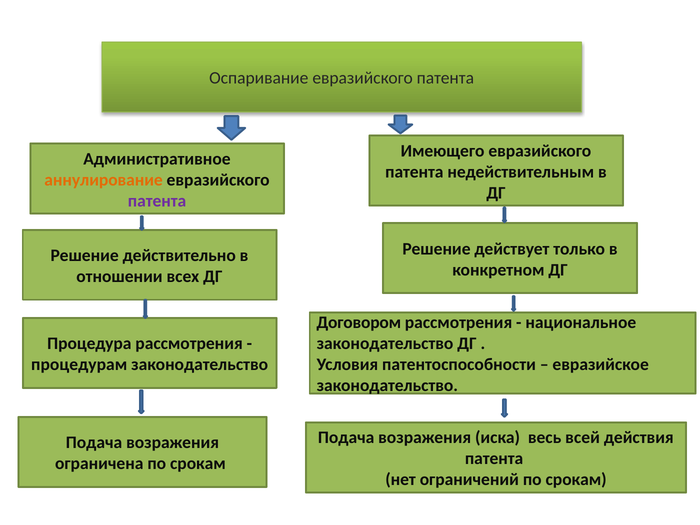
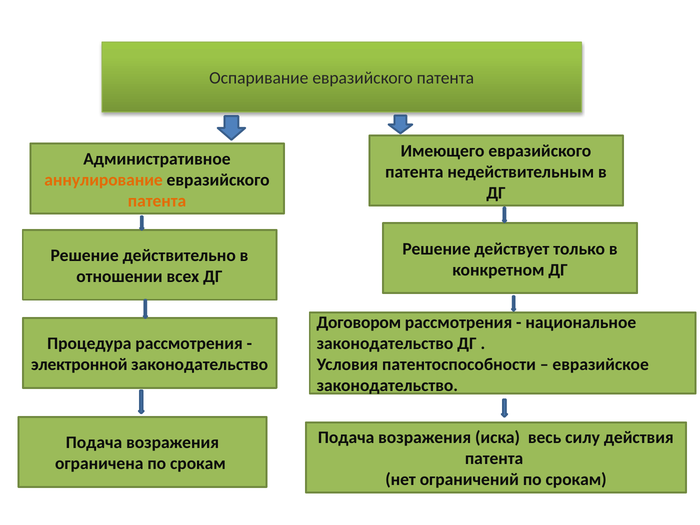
патента colour: purple -> orange (157, 201)
процедурам: процедурам -> электронной (79, 365)
всей: всей -> силу (583, 438)
